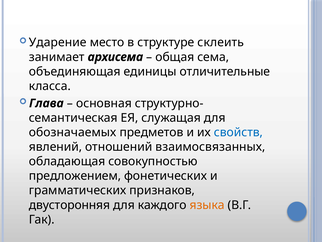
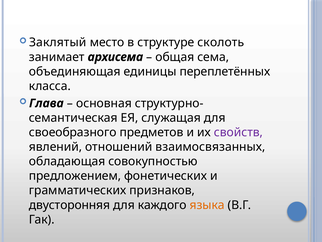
Ударение: Ударение -> Заклятый (58, 42)
склеить: склеить -> сколоть (221, 42)
отличительные: отличительные -> переплетённых (225, 71)
обозначаемых: обозначаемых -> своеобразного (73, 132)
свойств colour: blue -> purple (238, 132)
